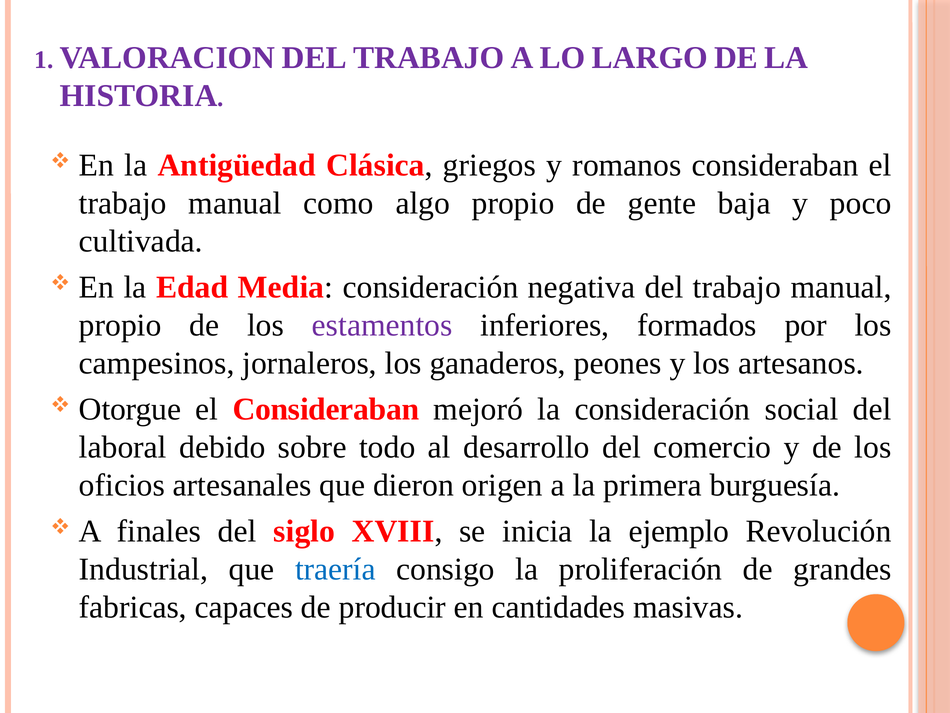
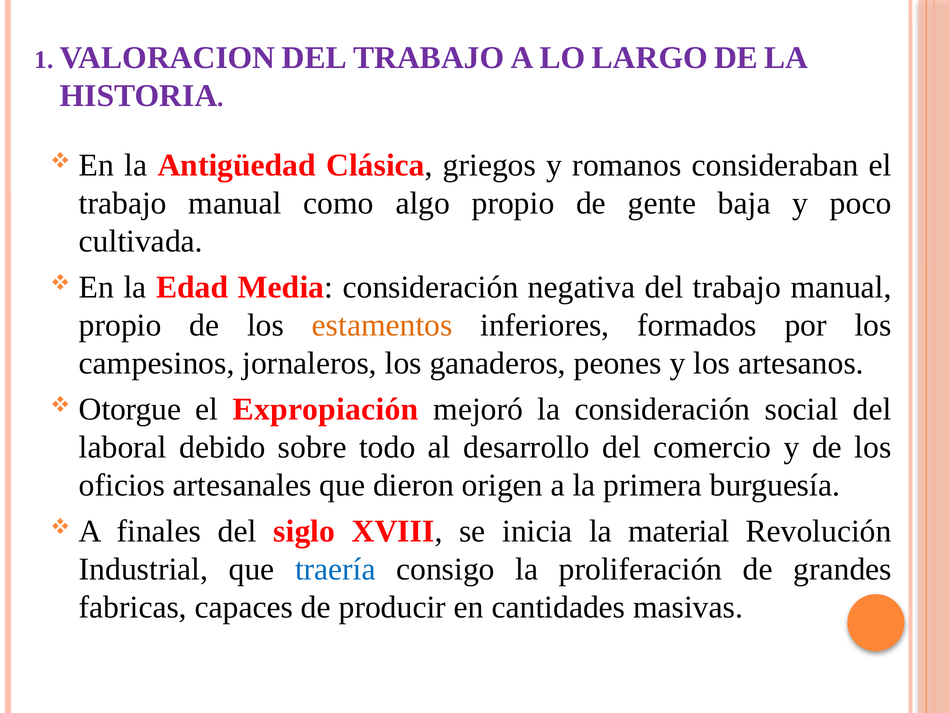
estamentos colour: purple -> orange (382, 325)
el Consideraban: Consideraban -> Expropiación (326, 409)
ejemplo: ejemplo -> material (679, 531)
